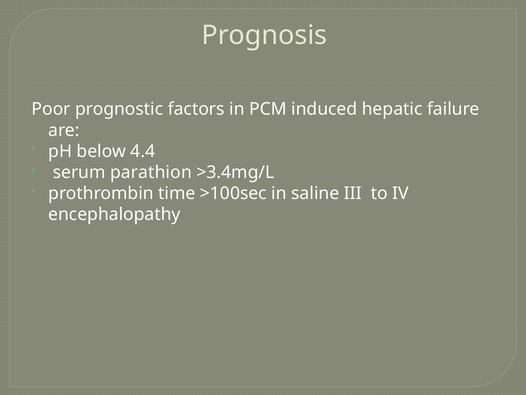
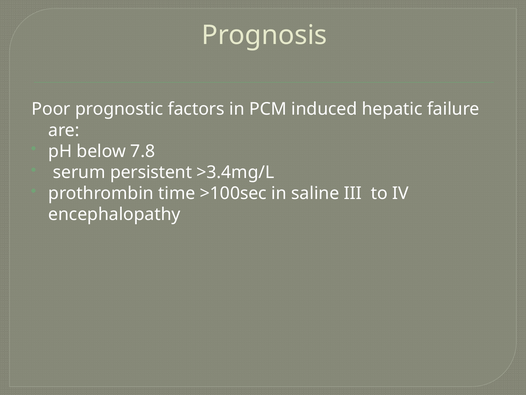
4.4: 4.4 -> 7.8 (143, 151)
parathion: parathion -> persistent (151, 172)
